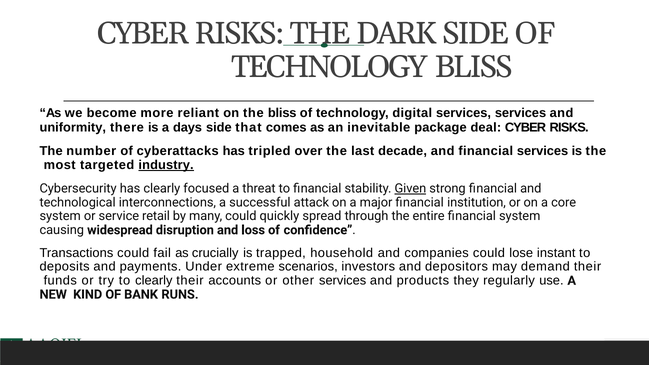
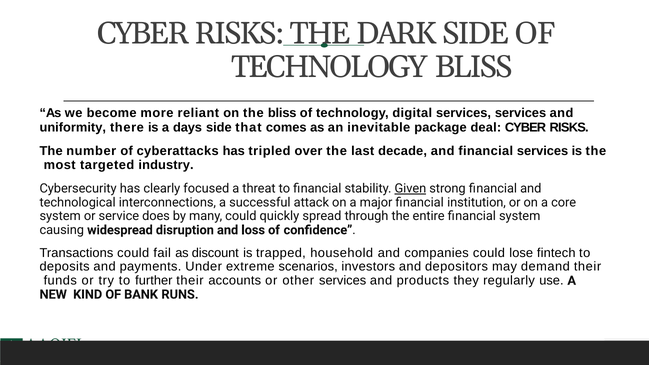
industry underline: present -> none (166, 165)
retail: retail -> does (156, 216)
crucially: crucially -> discount (215, 253)
instant: instant -> fintech (556, 253)
to clearly: clearly -> further (154, 281)
